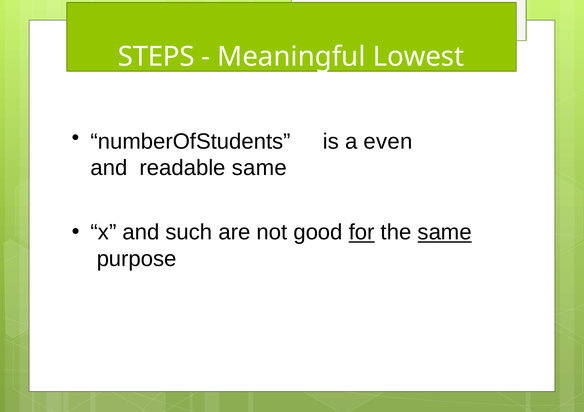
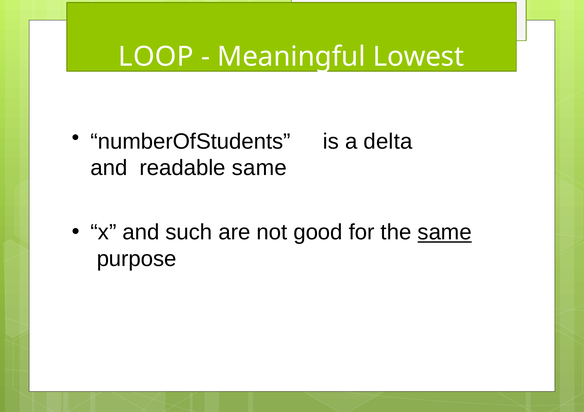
STEPS: STEPS -> LOOP (156, 57)
even: even -> delta (388, 142)
for underline: present -> none (362, 233)
